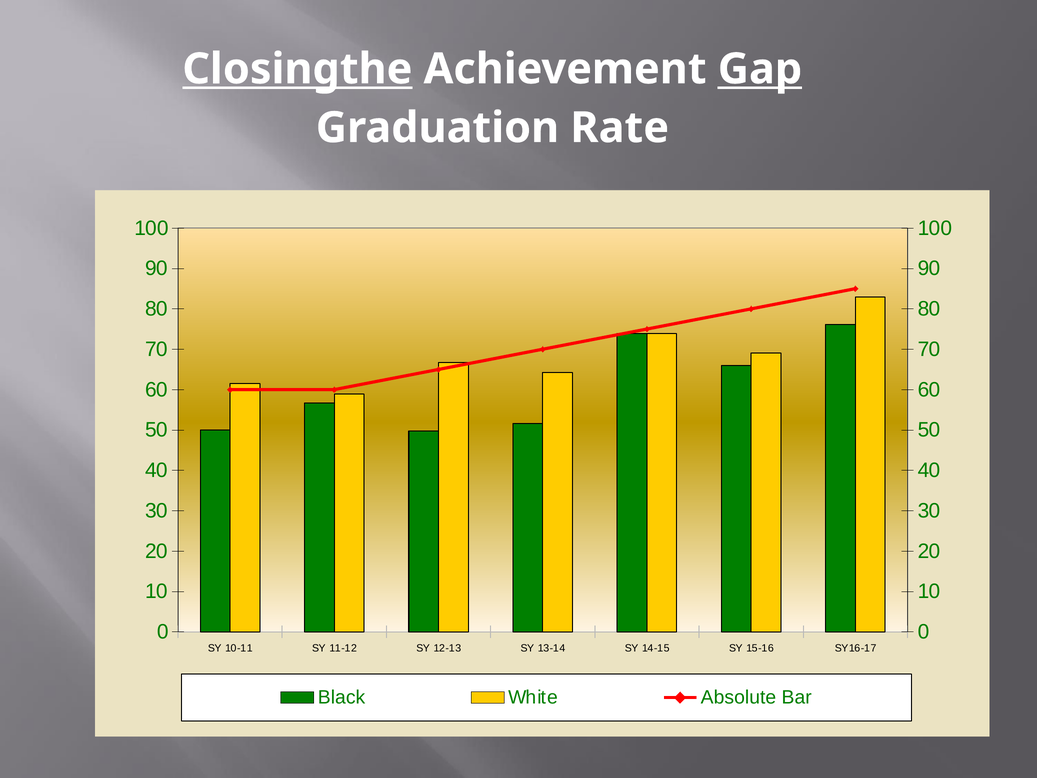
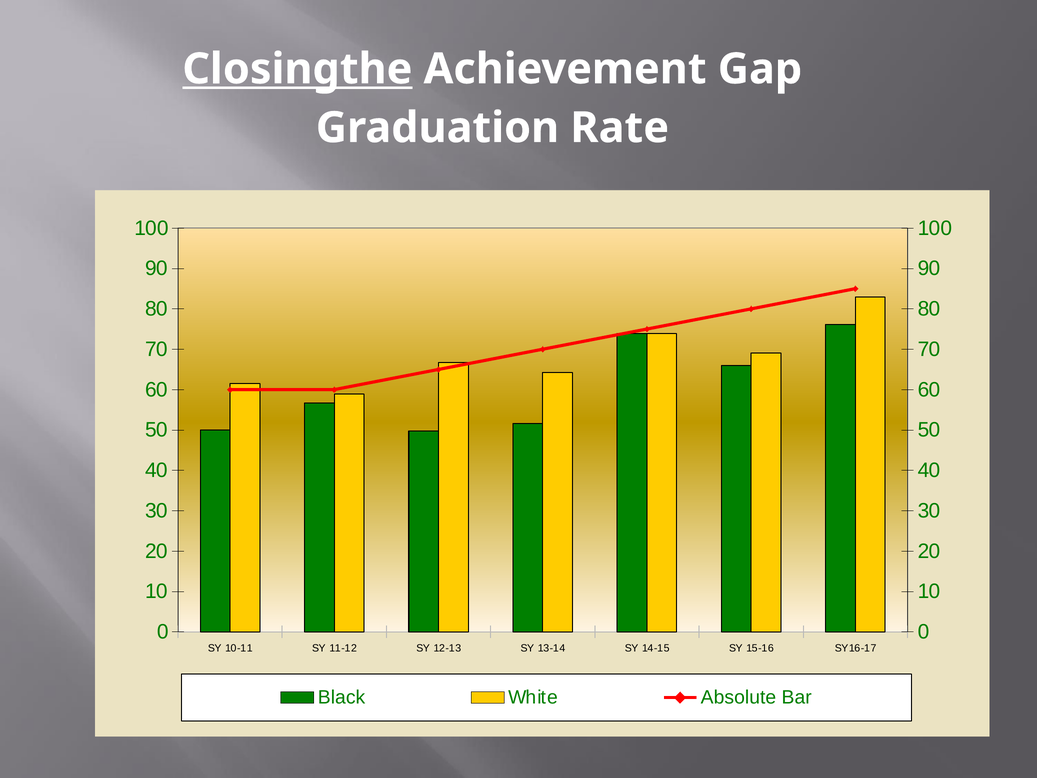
Gap underline: present -> none (760, 69)
